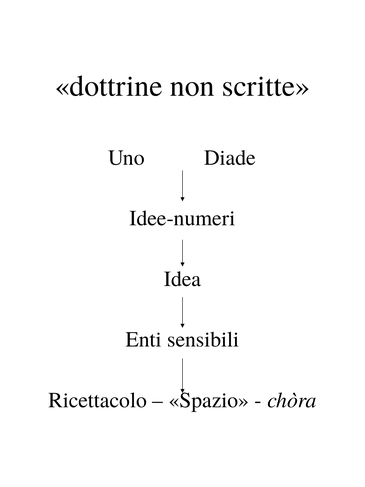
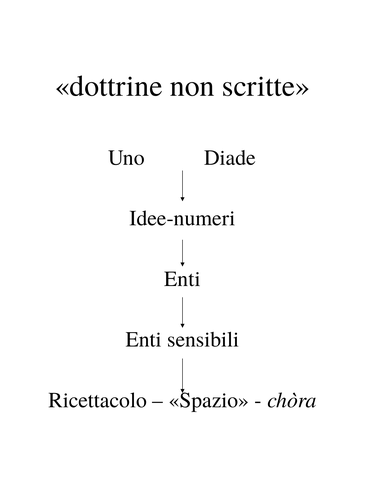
Idea: Idea -> Enti (182, 279)
